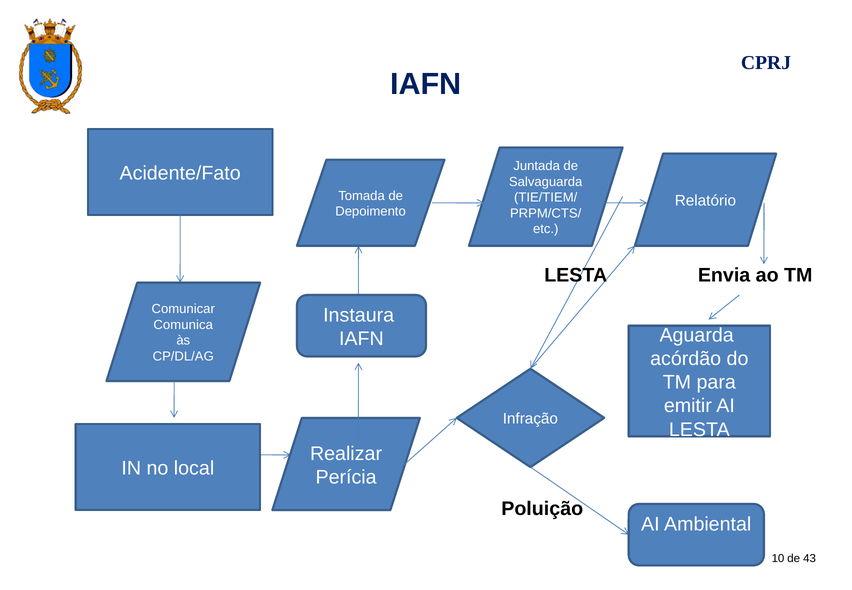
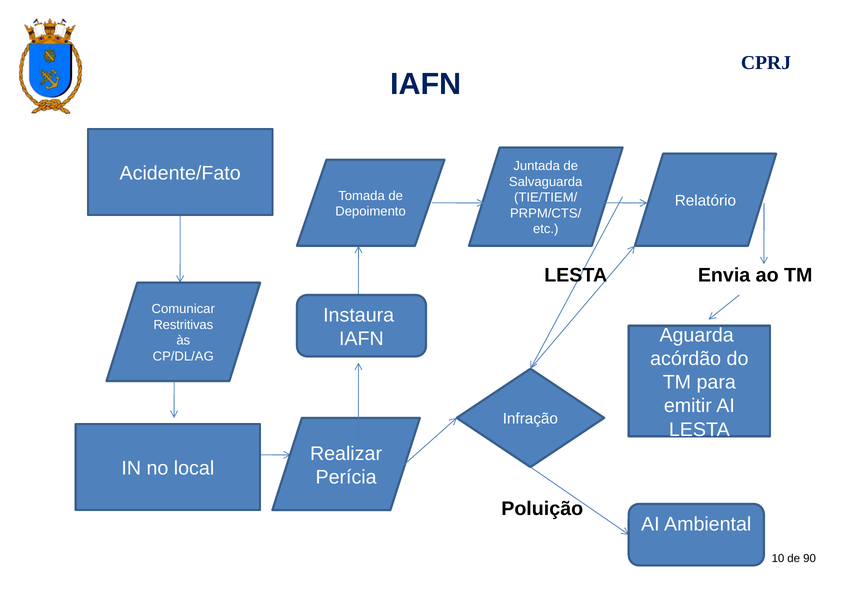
Comunica: Comunica -> Restritivas (183, 325)
43: 43 -> 90 (810, 558)
